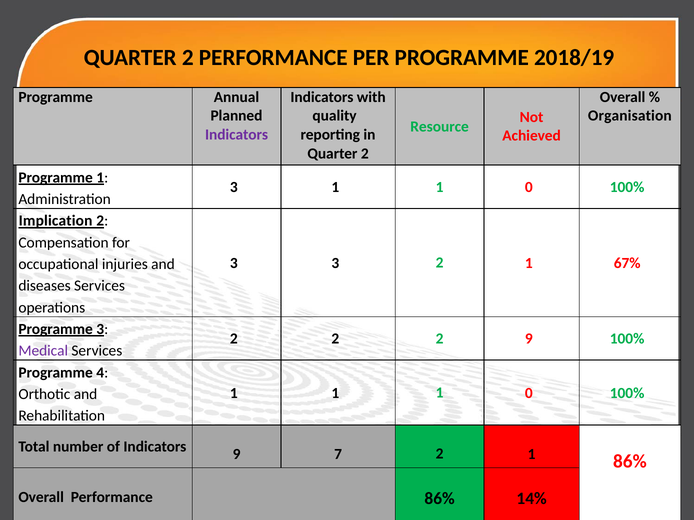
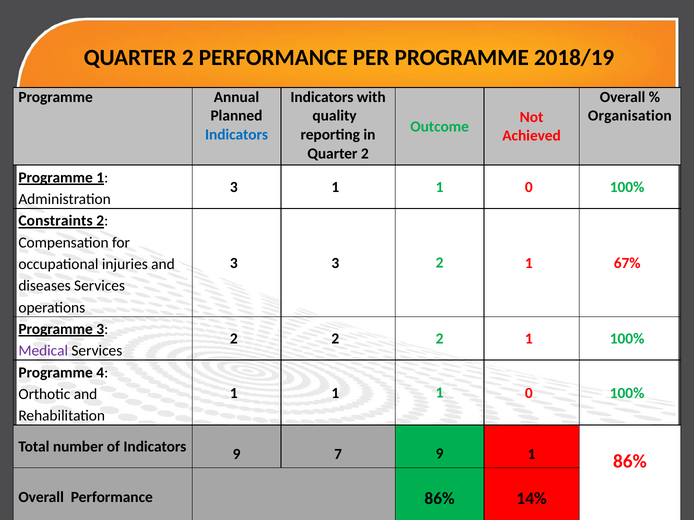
Resource: Resource -> Outcome (440, 127)
Indicators colour: purple -> blue (237, 135)
Implication: Implication -> Constraints (56, 221)
2 2 9: 9 -> 1 (529, 339)
7 2: 2 -> 9 (440, 454)
